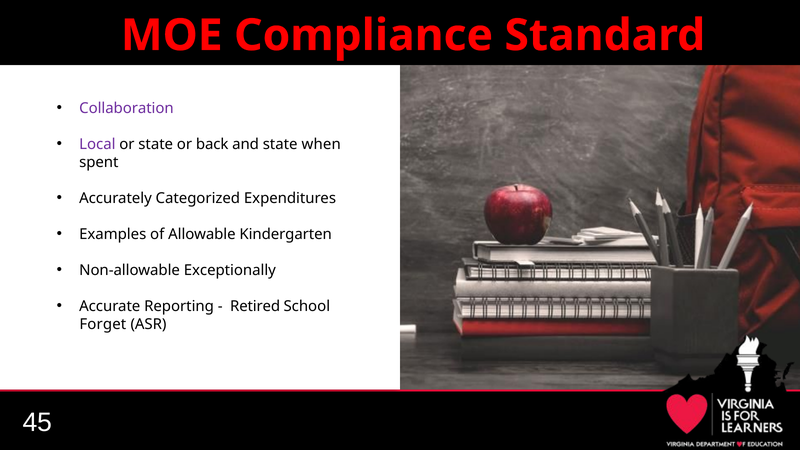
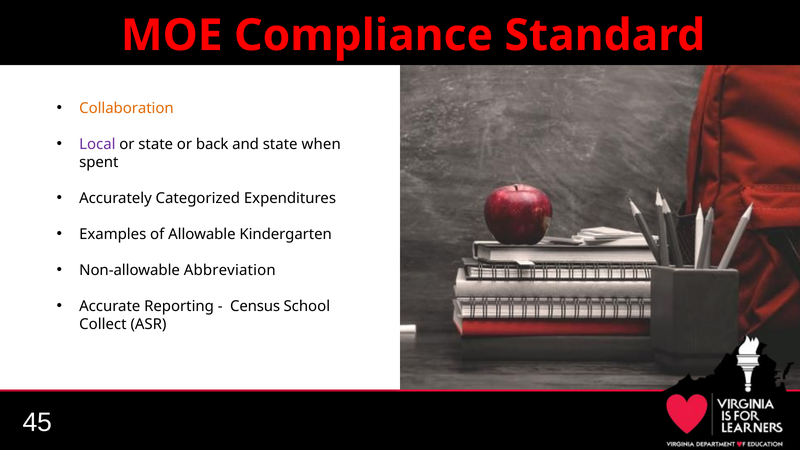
Collaboration colour: purple -> orange (126, 108)
Exceptionally: Exceptionally -> Abbreviation (230, 270)
Retired: Retired -> Census (255, 306)
Forget: Forget -> Collect (103, 324)
